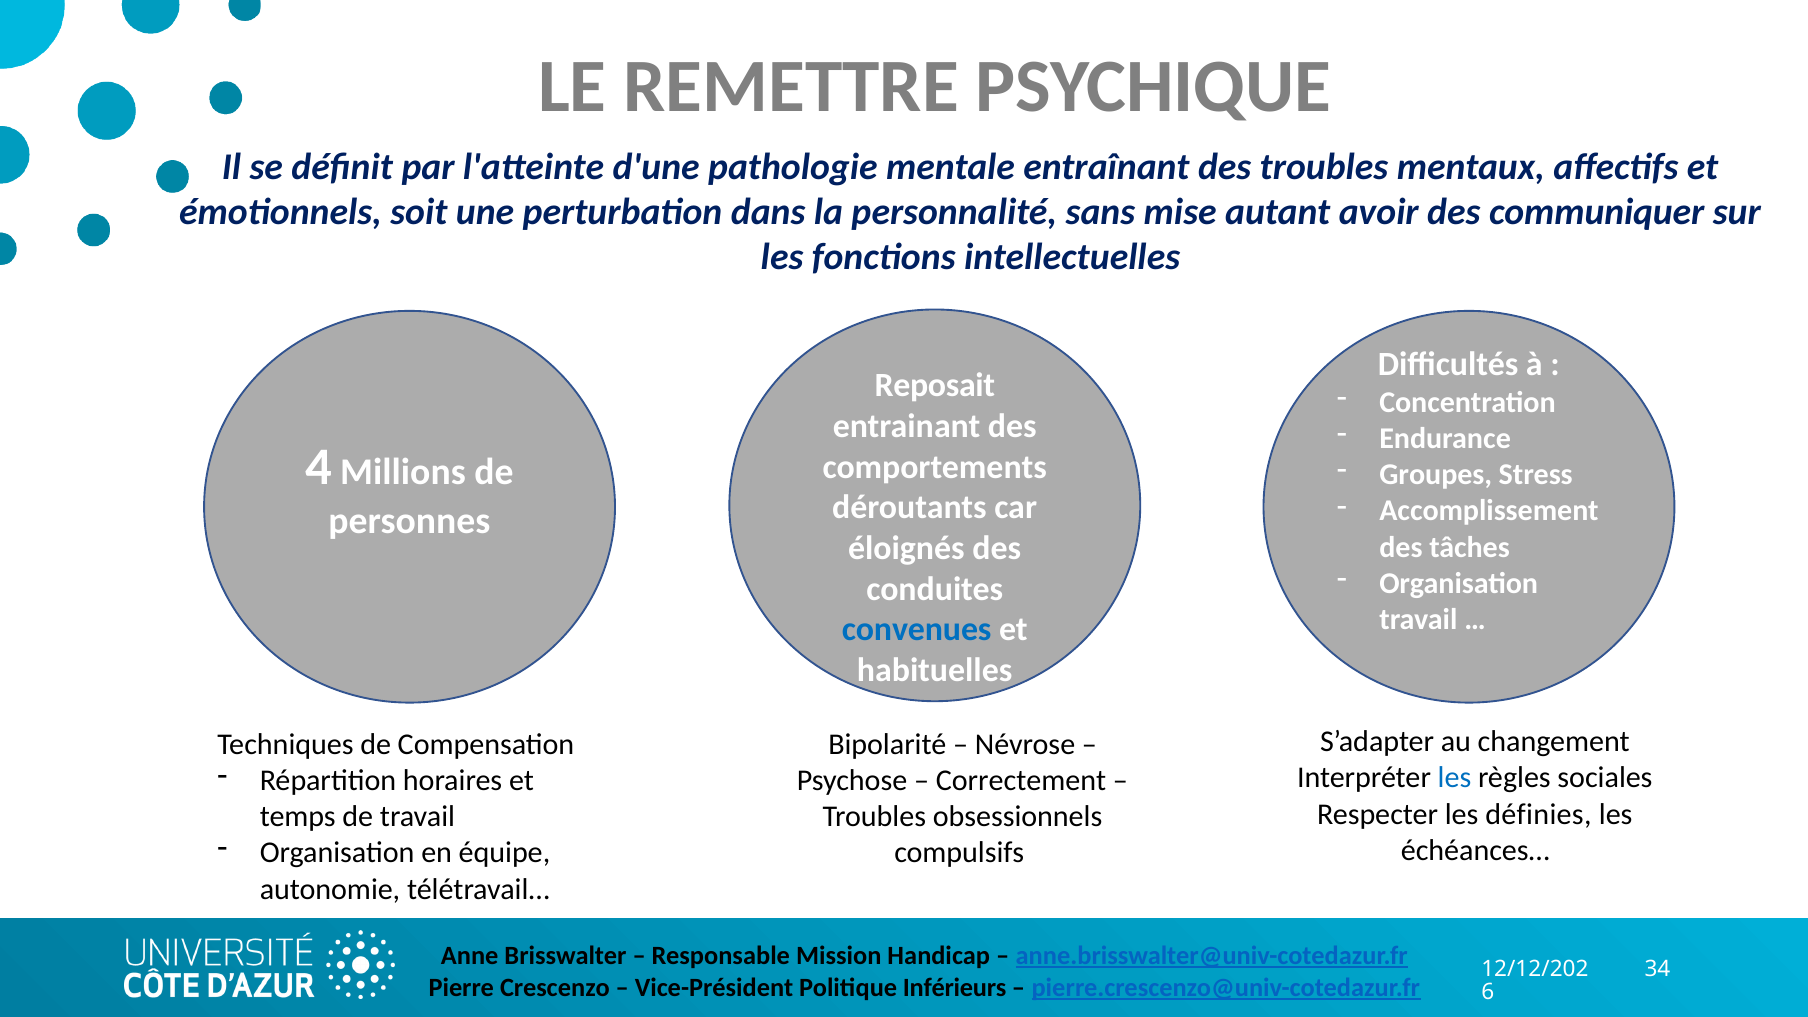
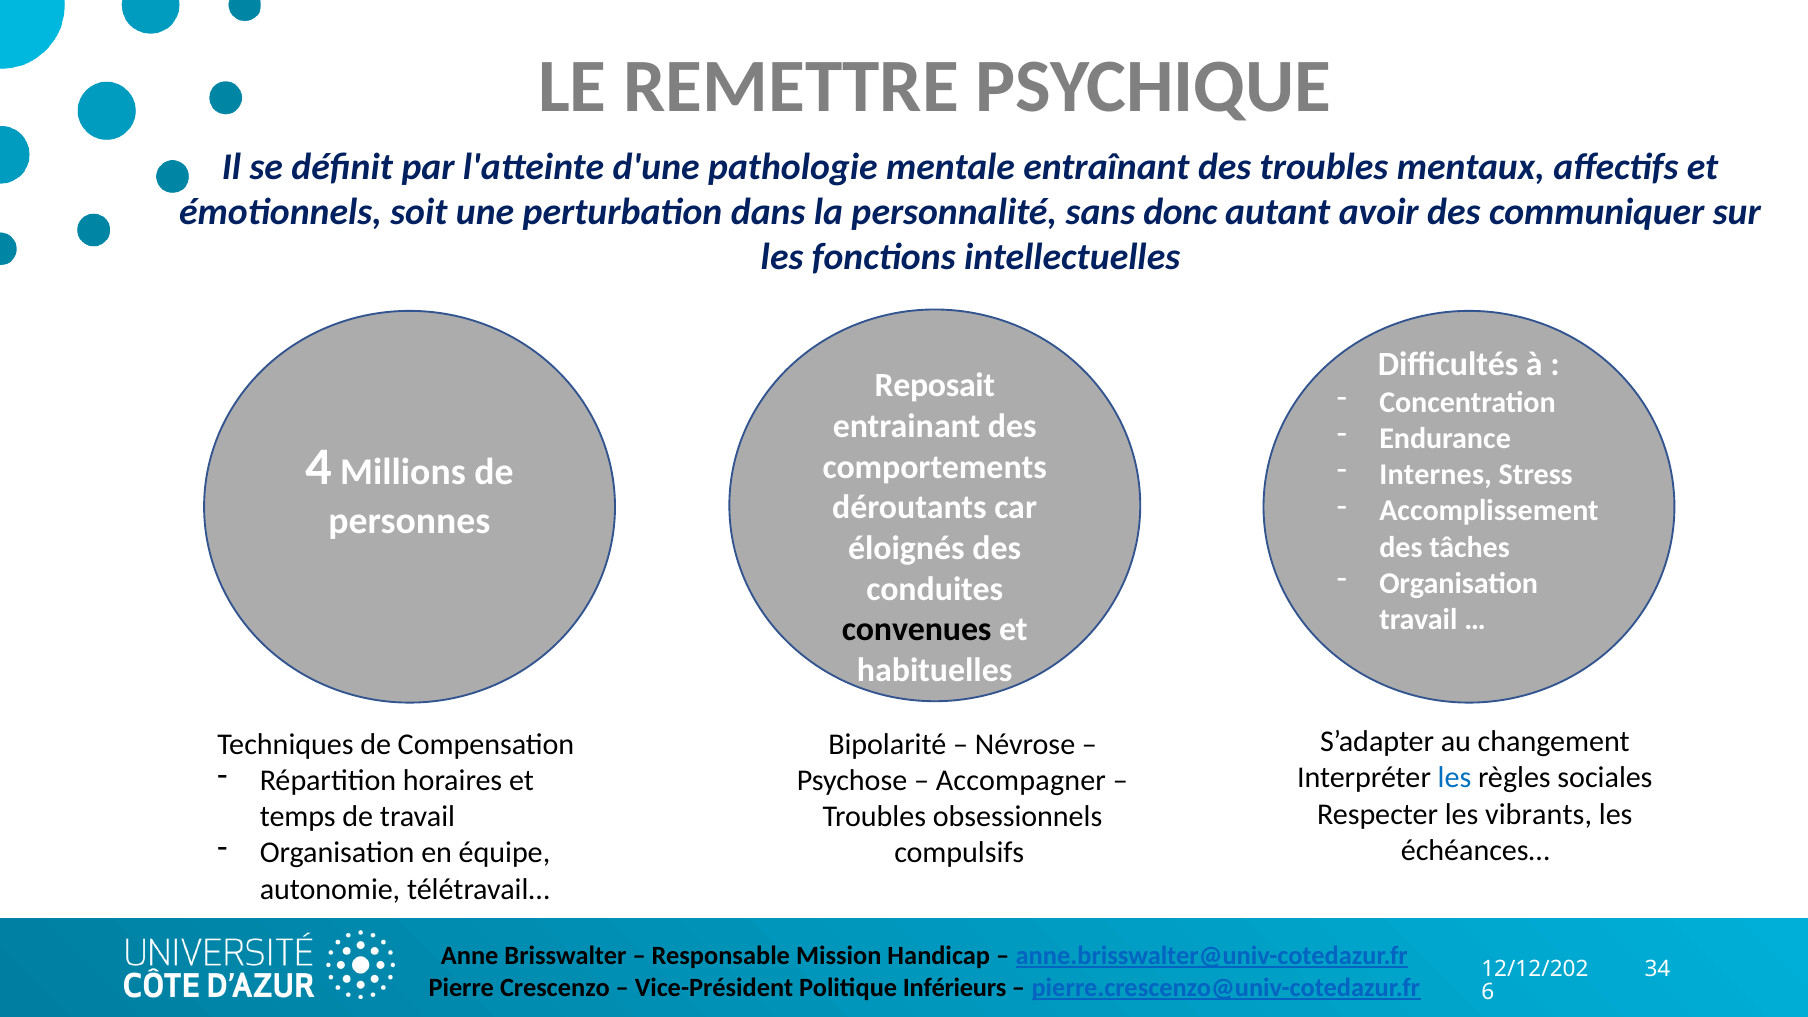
mise: mise -> donc (1180, 212)
Groupes: Groupes -> Internes (1436, 475)
convenues colour: blue -> black (917, 630)
Correctement: Correctement -> Accompagner (1021, 781)
définies: définies -> vibrants (1539, 814)
